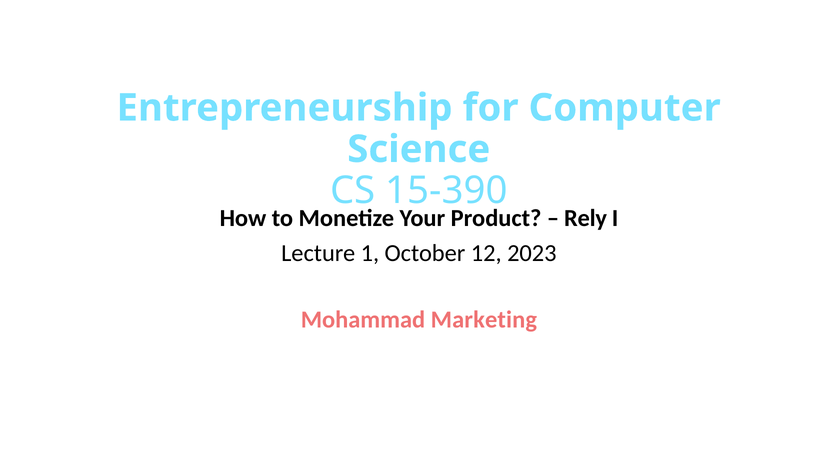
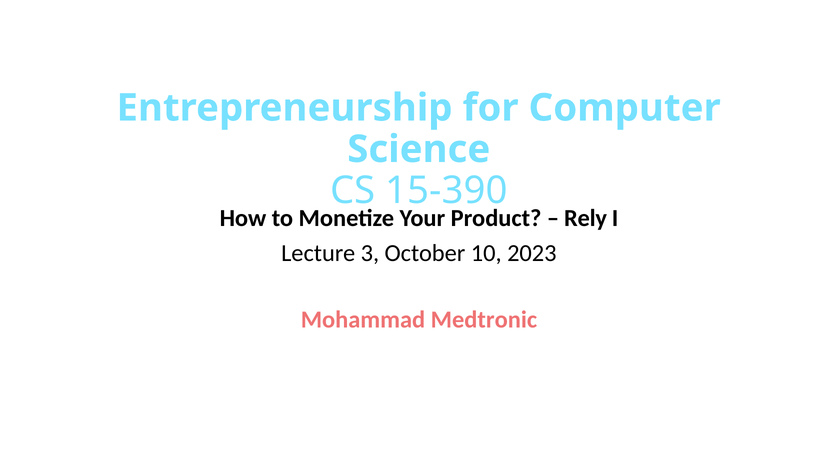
1: 1 -> 3 (370, 254)
12: 12 -> 10 (486, 254)
Marketing: Marketing -> Medtronic (484, 320)
